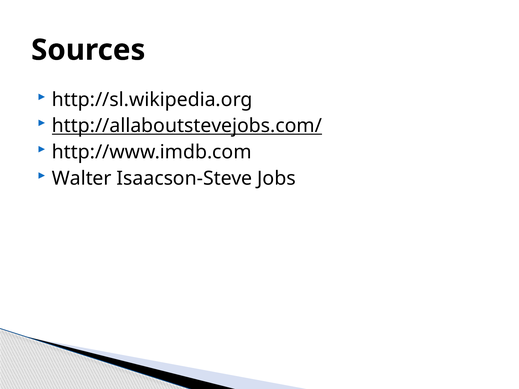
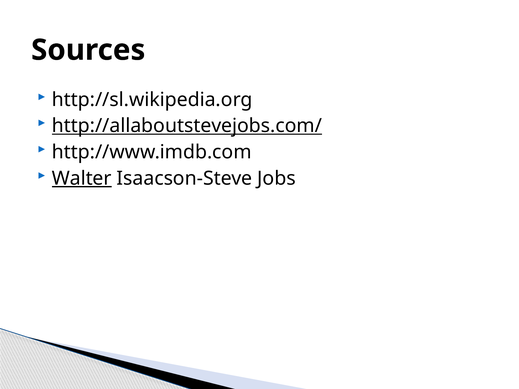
Walter underline: none -> present (82, 178)
